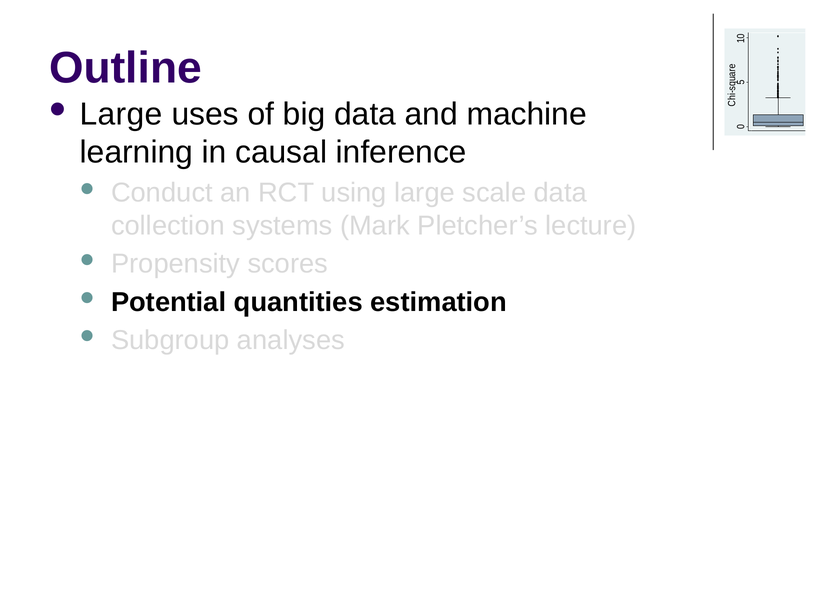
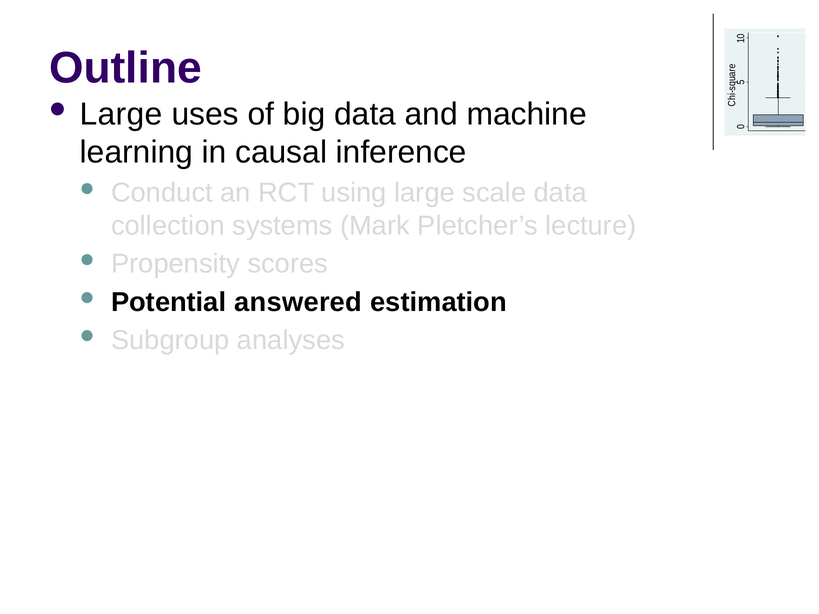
quantities: quantities -> answered (298, 302)
